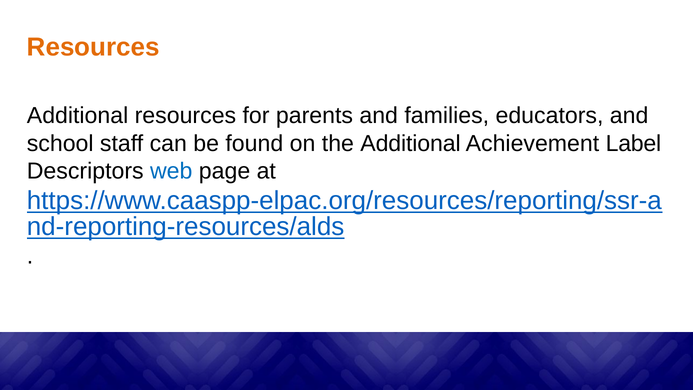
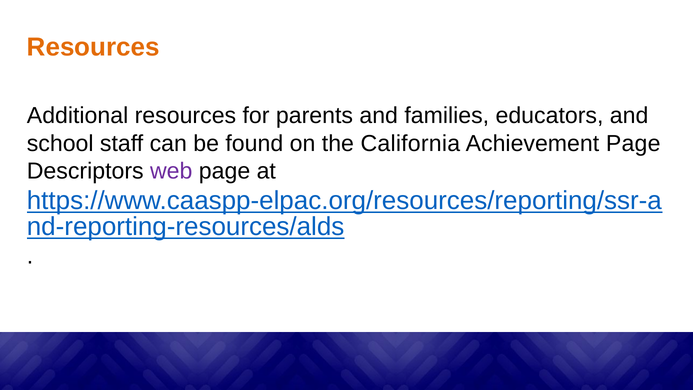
the Additional: Additional -> California (410, 143)
Achievement Label: Label -> Page (633, 143)
web colour: blue -> purple (171, 171)
